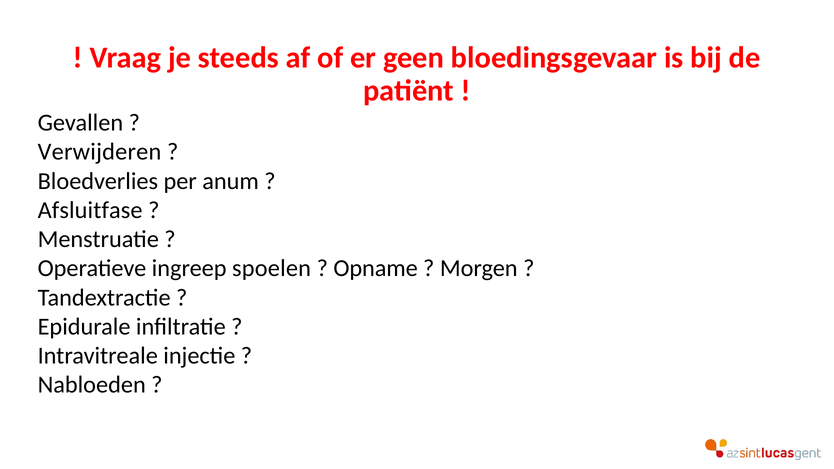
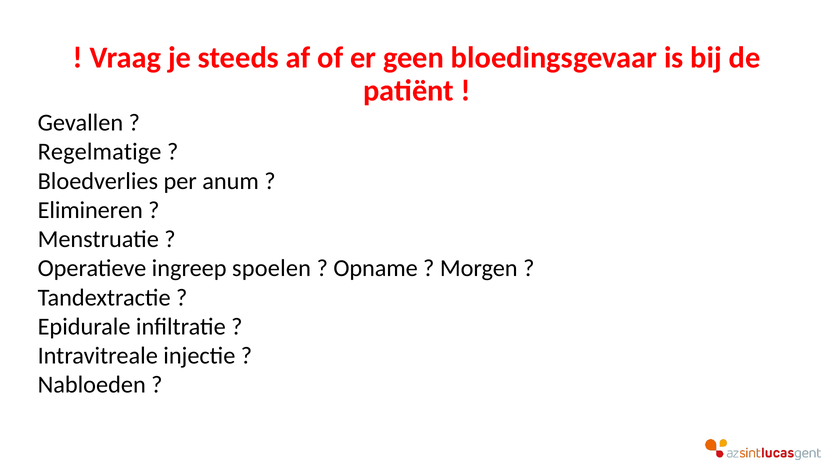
Verwijderen: Verwijderen -> Regelmatige (100, 152)
Afsluitfase: Afsluitfase -> Elimineren (90, 210)
